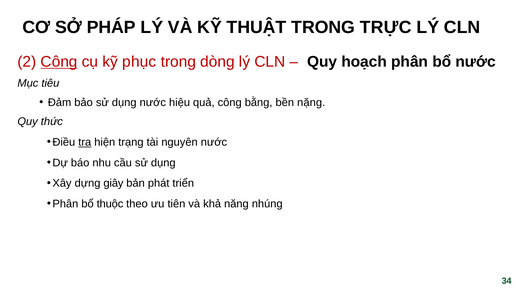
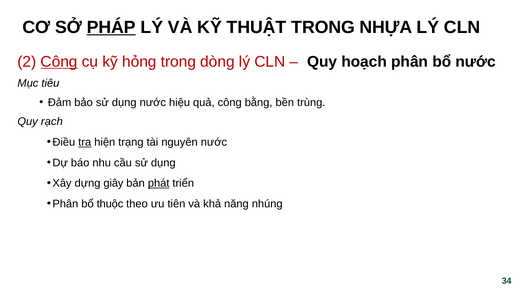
PHÁP underline: none -> present (111, 27)
TRỰC: TRỰC -> NHỰA (386, 27)
phục: phục -> hỏng (139, 62)
nặng: nặng -> trùng (311, 103)
thức: thức -> rạch (52, 122)
phát underline: none -> present (159, 184)
